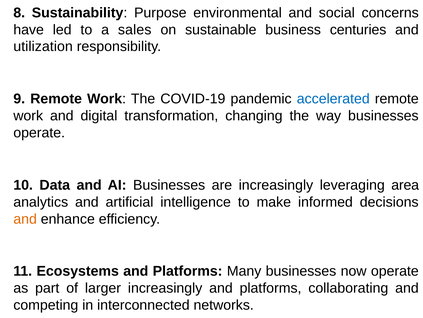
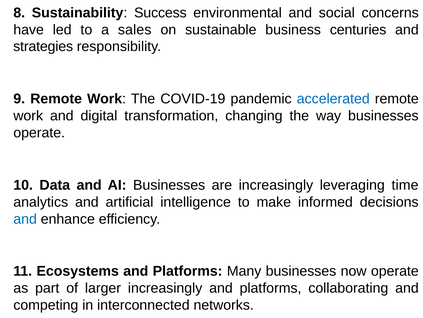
Purpose: Purpose -> Success (160, 13)
utilization: utilization -> strategies (43, 47)
area: area -> time (405, 185)
and colour: orange -> blue (25, 219)
